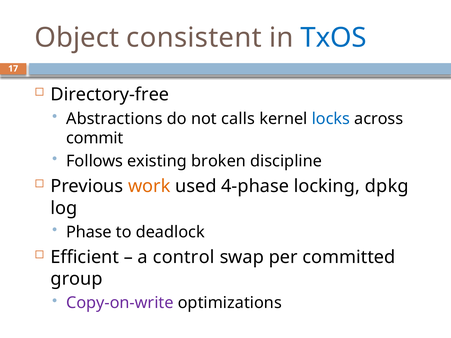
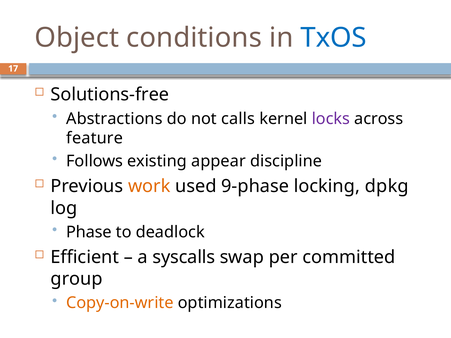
consistent: consistent -> conditions (194, 38)
Directory-free: Directory-free -> Solutions-free (110, 95)
locks colour: blue -> purple (331, 119)
commit: commit -> feature (95, 138)
broken: broken -> appear (219, 161)
4-phase: 4-phase -> 9-phase (255, 186)
control: control -> syscalls (184, 257)
Copy-on-write colour: purple -> orange (120, 303)
